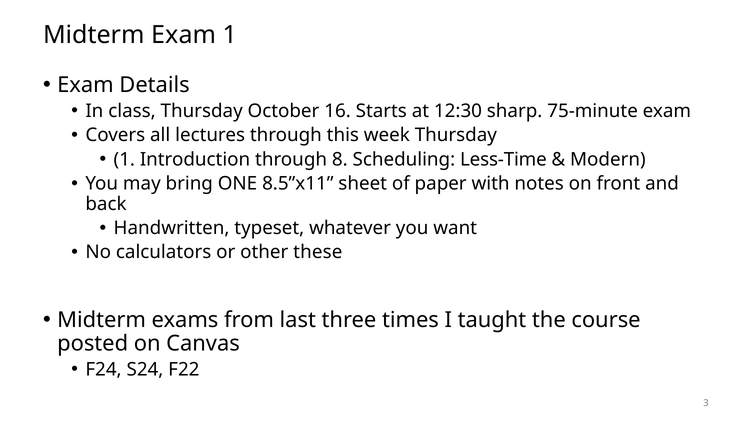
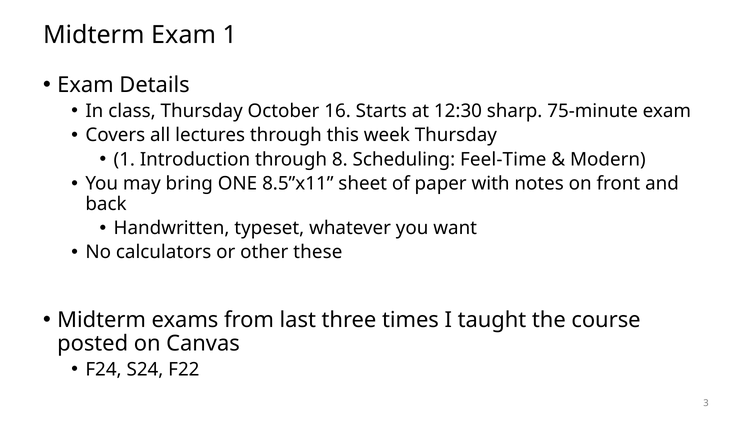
Less-Time: Less-Time -> Feel-Time (503, 159)
